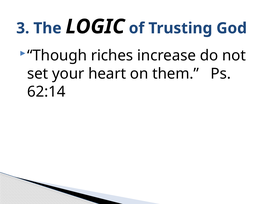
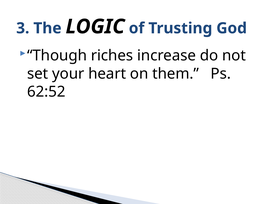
62:14: 62:14 -> 62:52 (46, 91)
